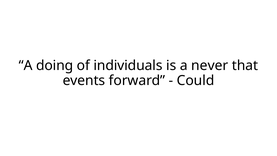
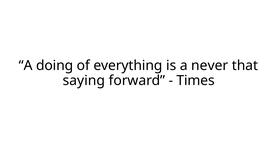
individuals: individuals -> everything (128, 65)
events: events -> saying (84, 80)
Could: Could -> Times (196, 80)
